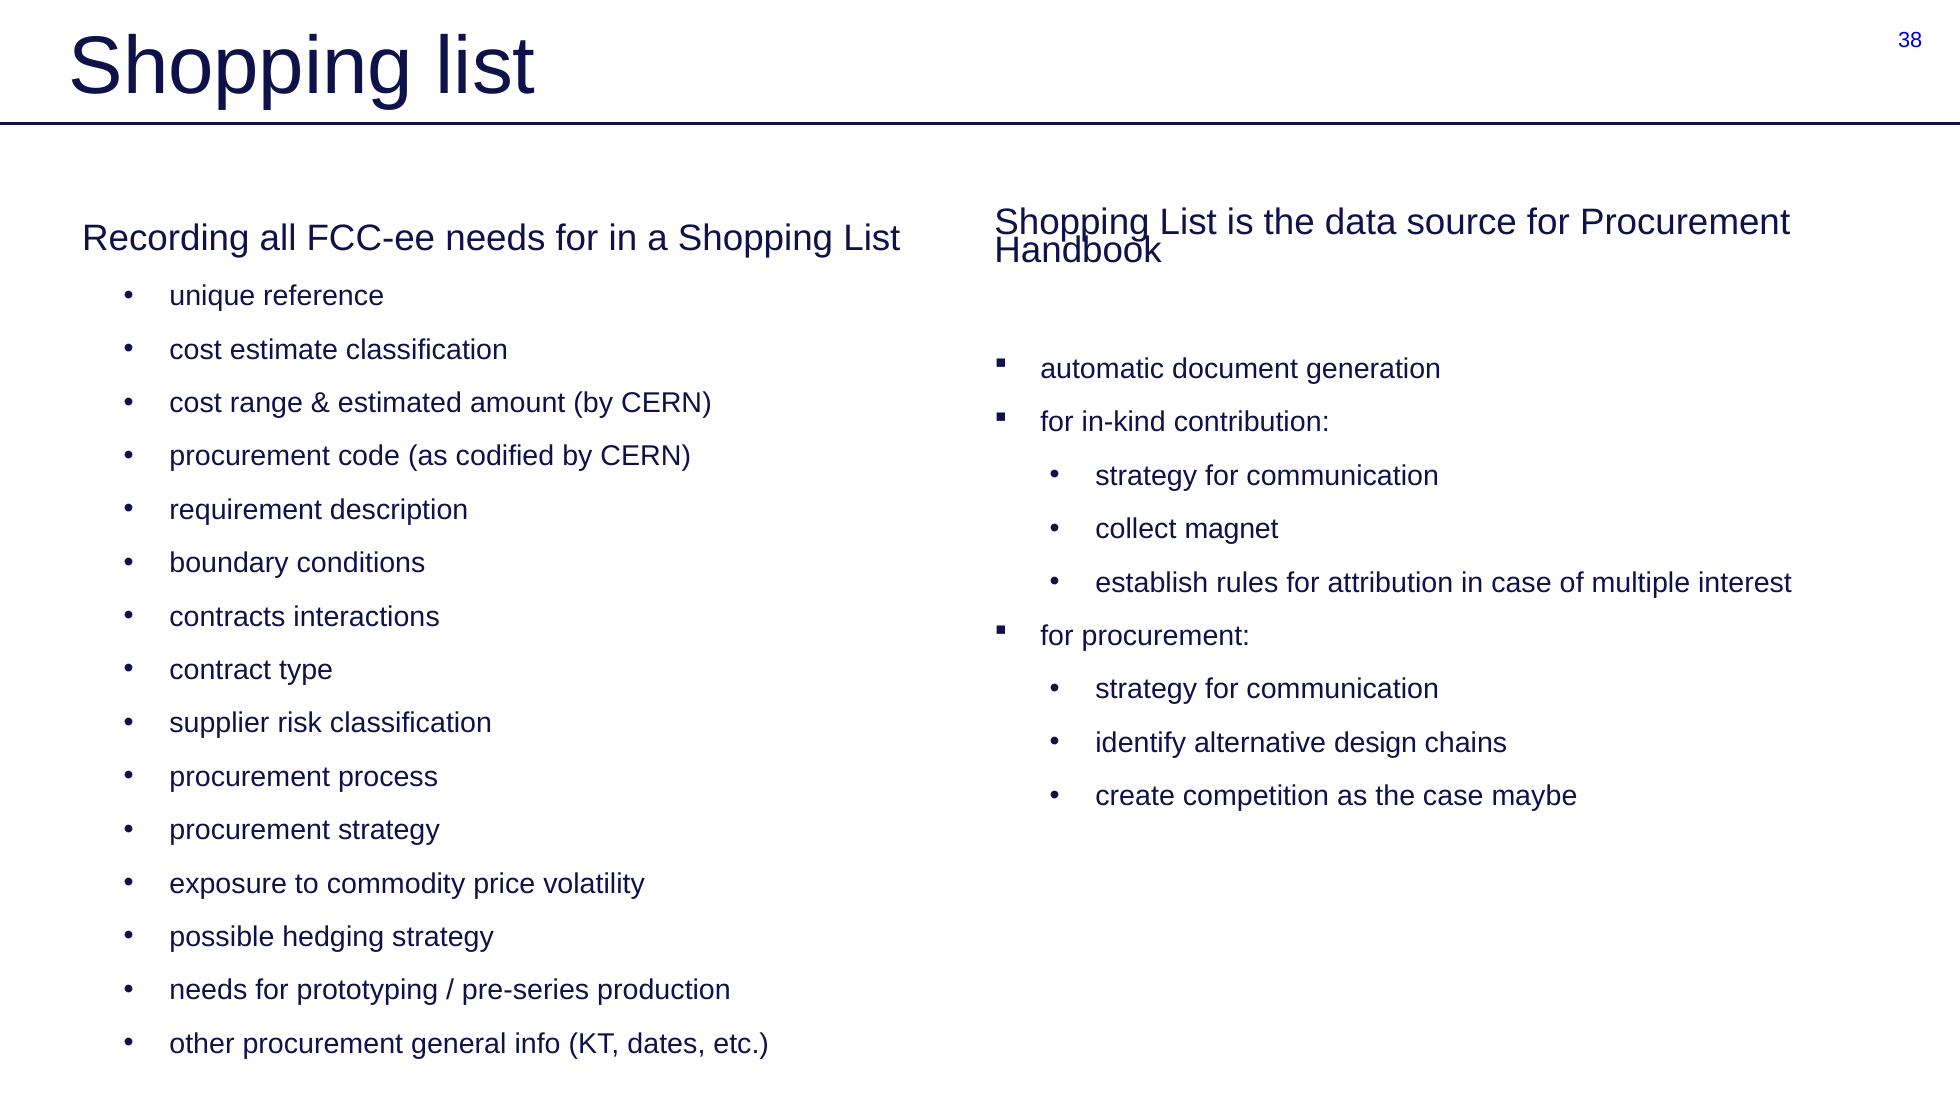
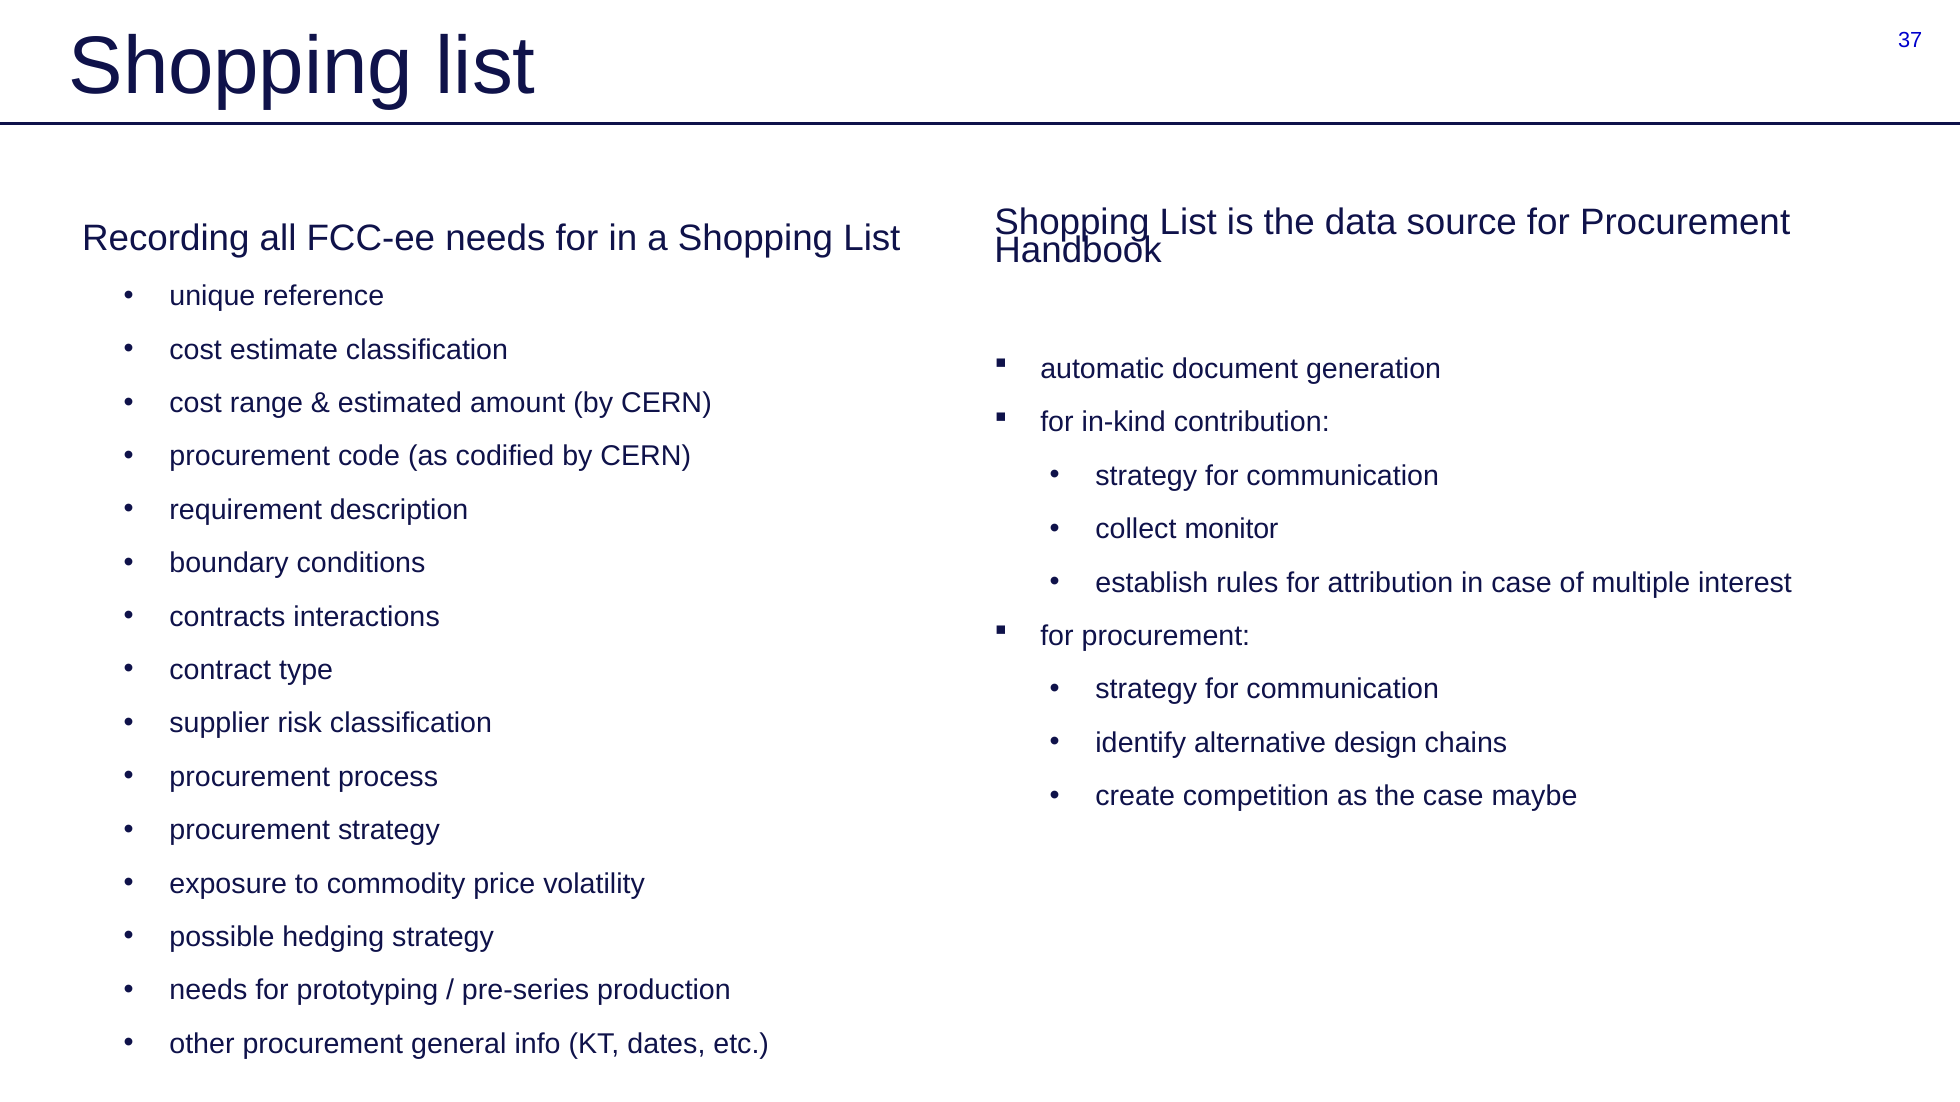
38: 38 -> 37 (1910, 41)
magnet: magnet -> monitor (1232, 530)
